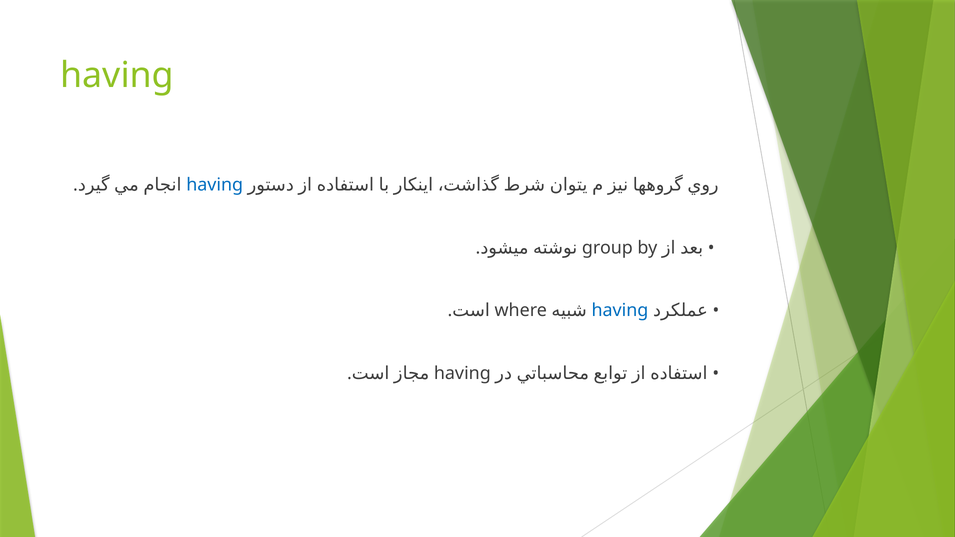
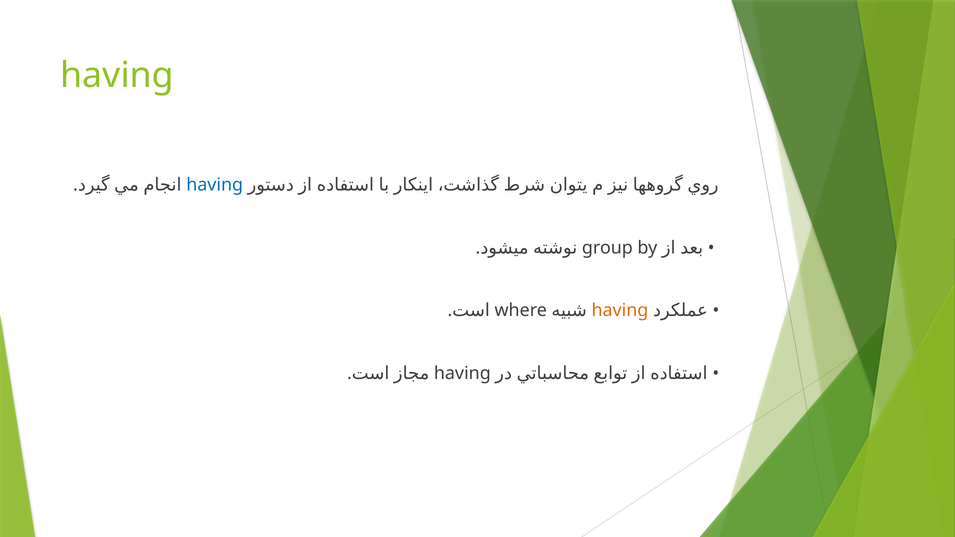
having colour: blue -> orange (620, 311)
